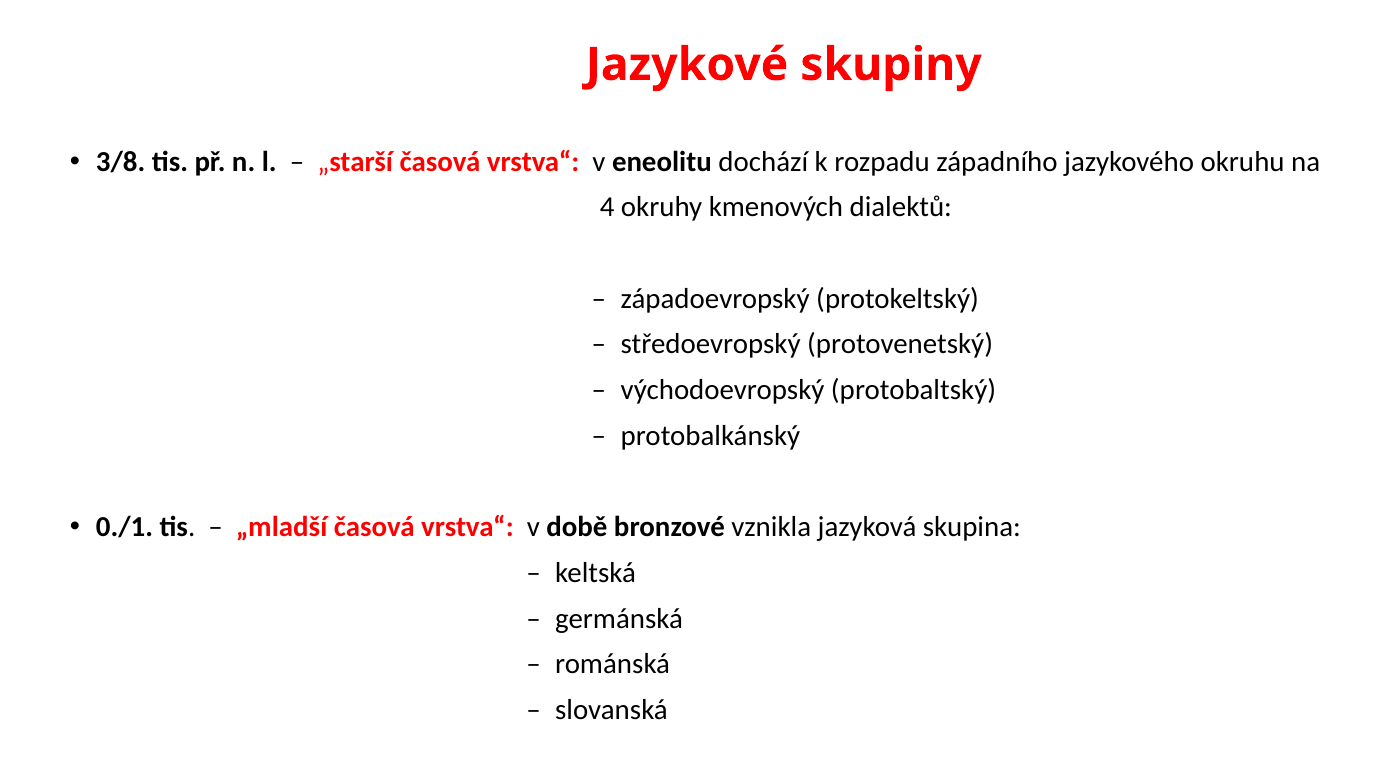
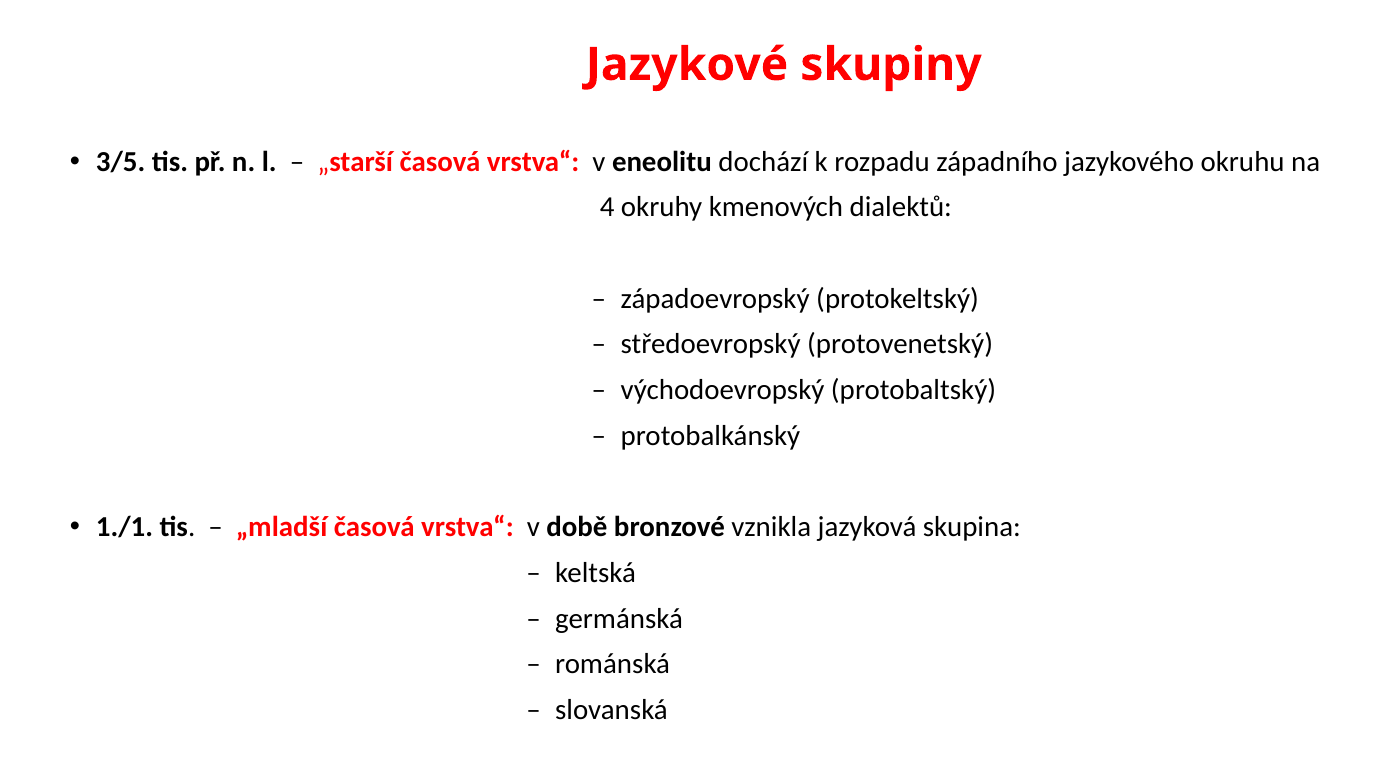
3/8: 3/8 -> 3/5 (121, 162)
0./1: 0./1 -> 1./1 (124, 527)
